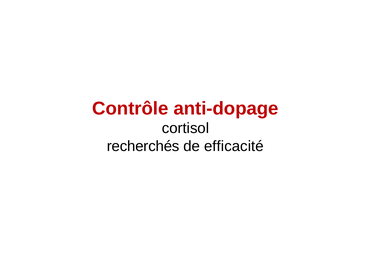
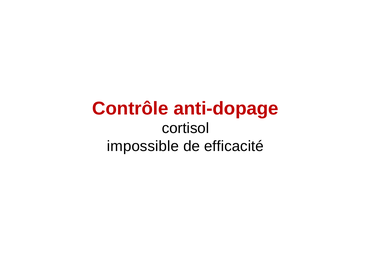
recherchés: recherchés -> impossible (143, 146)
